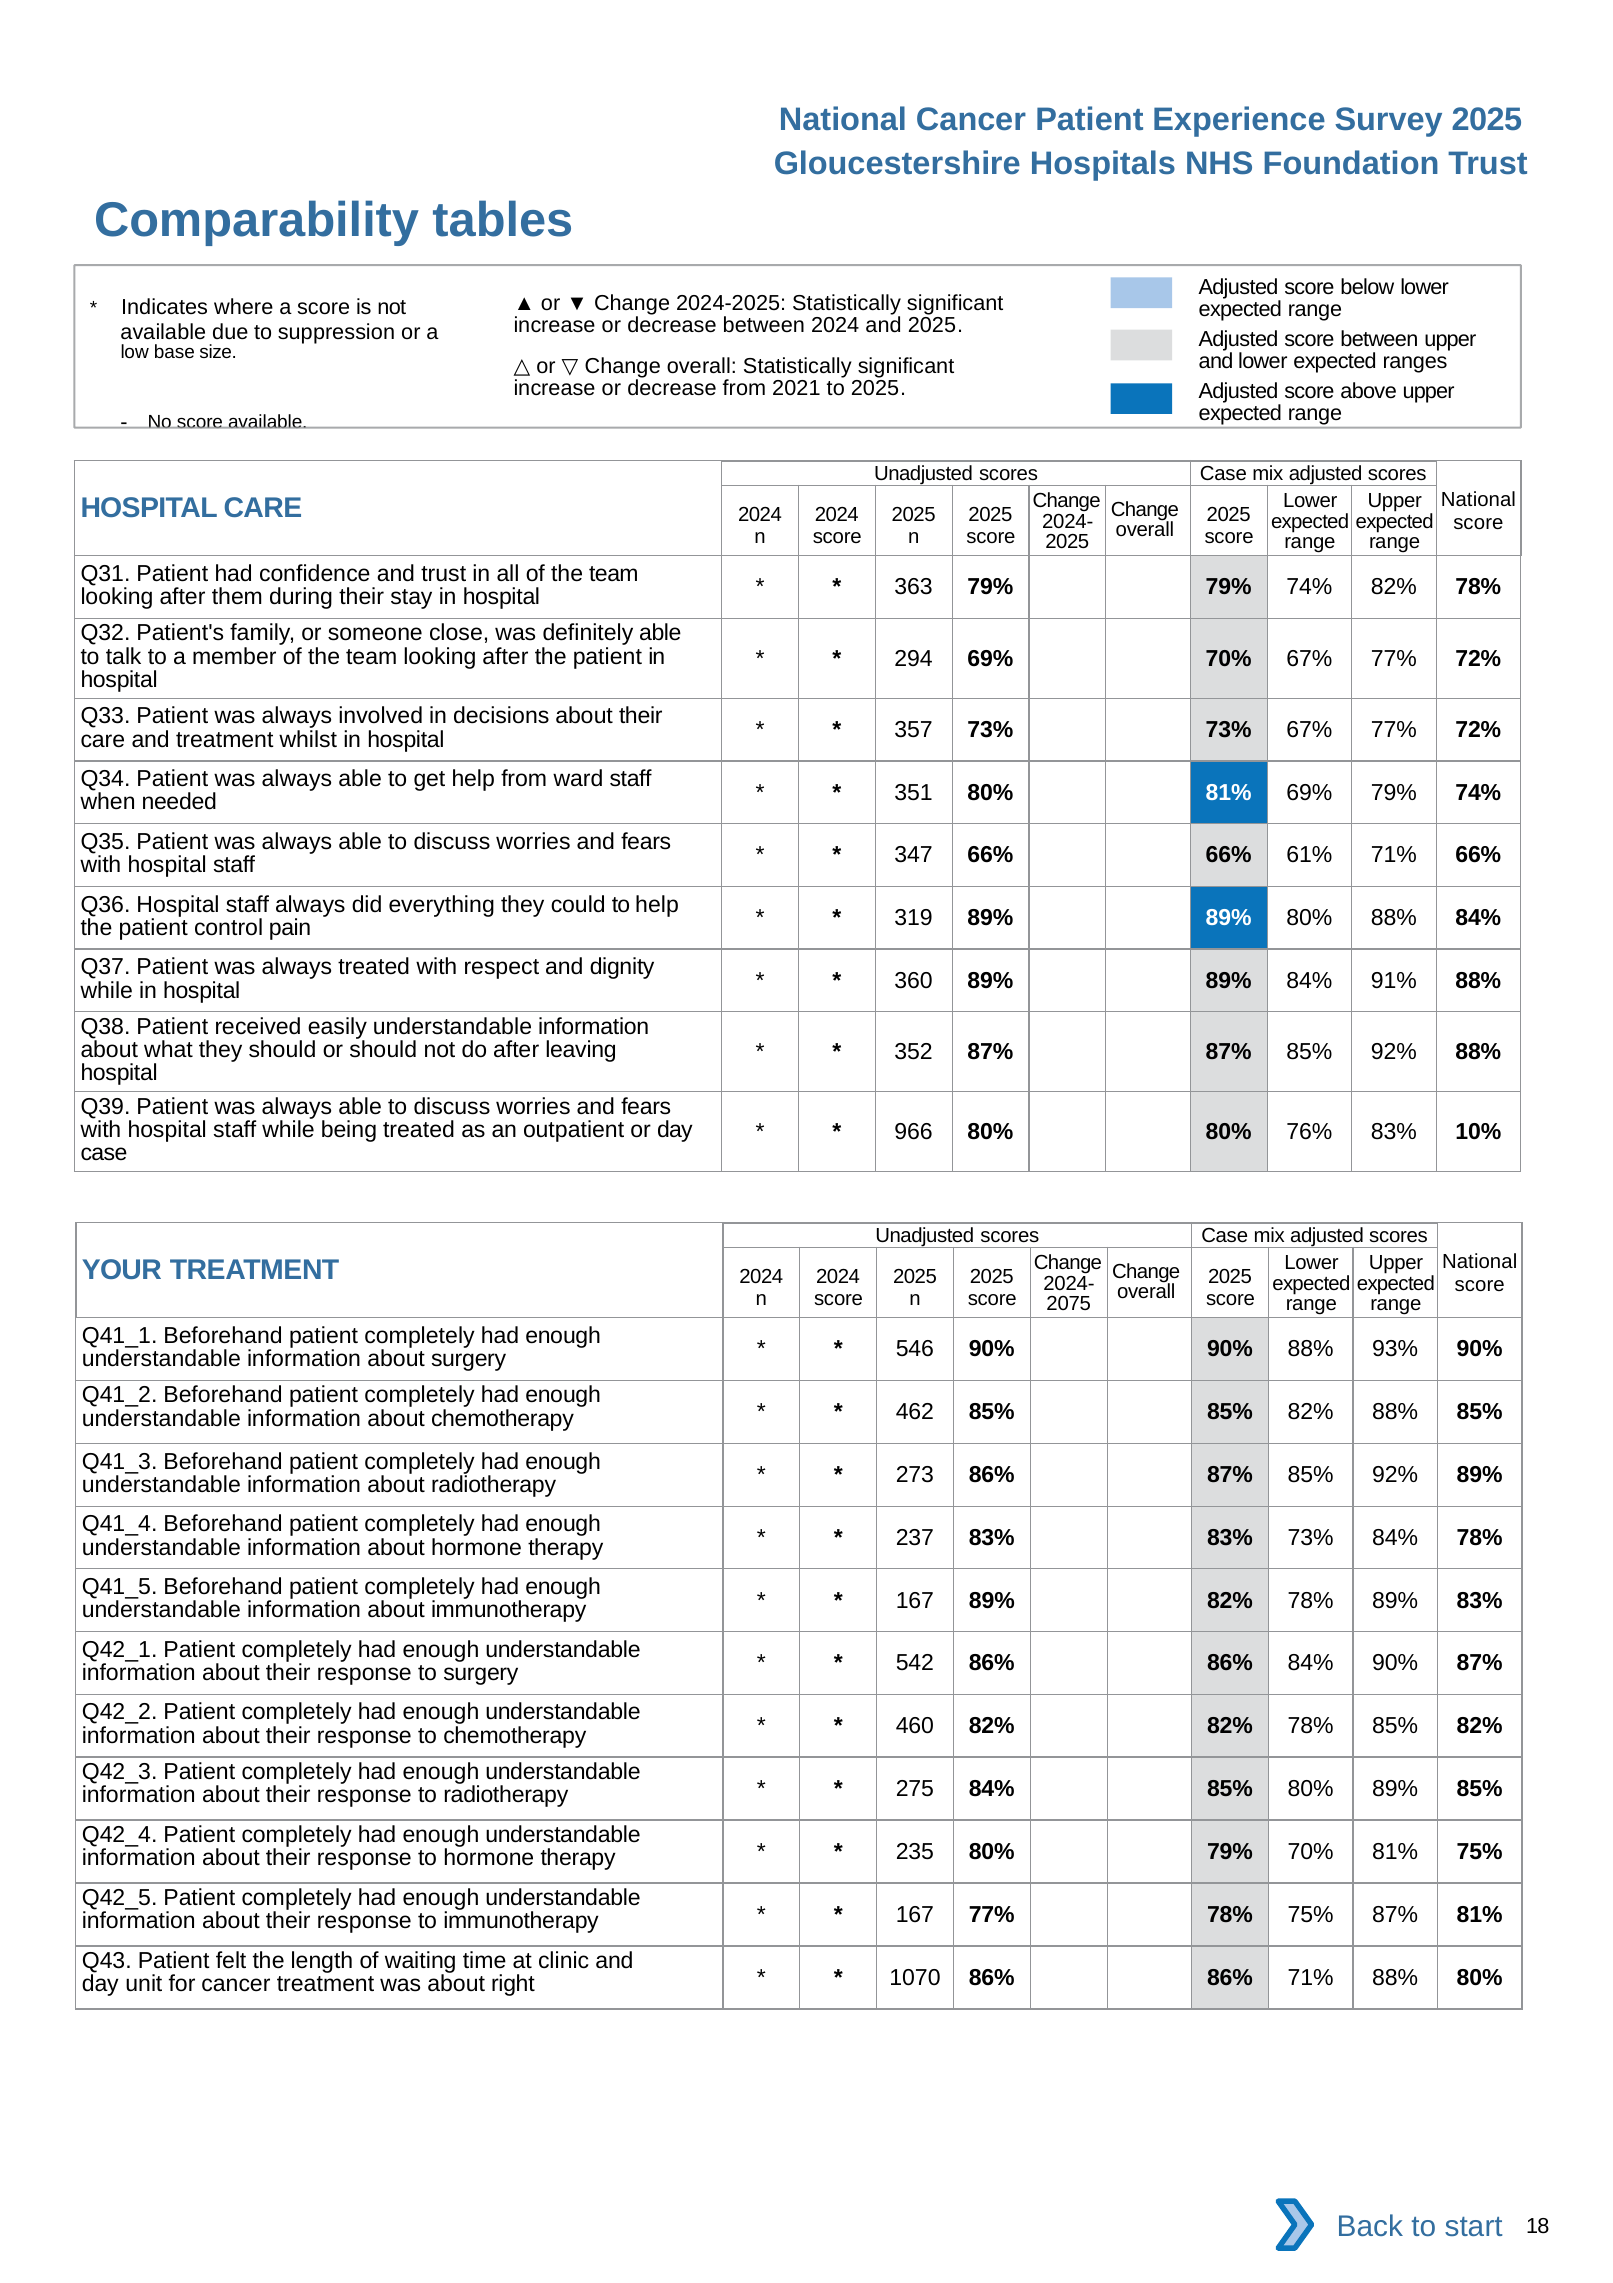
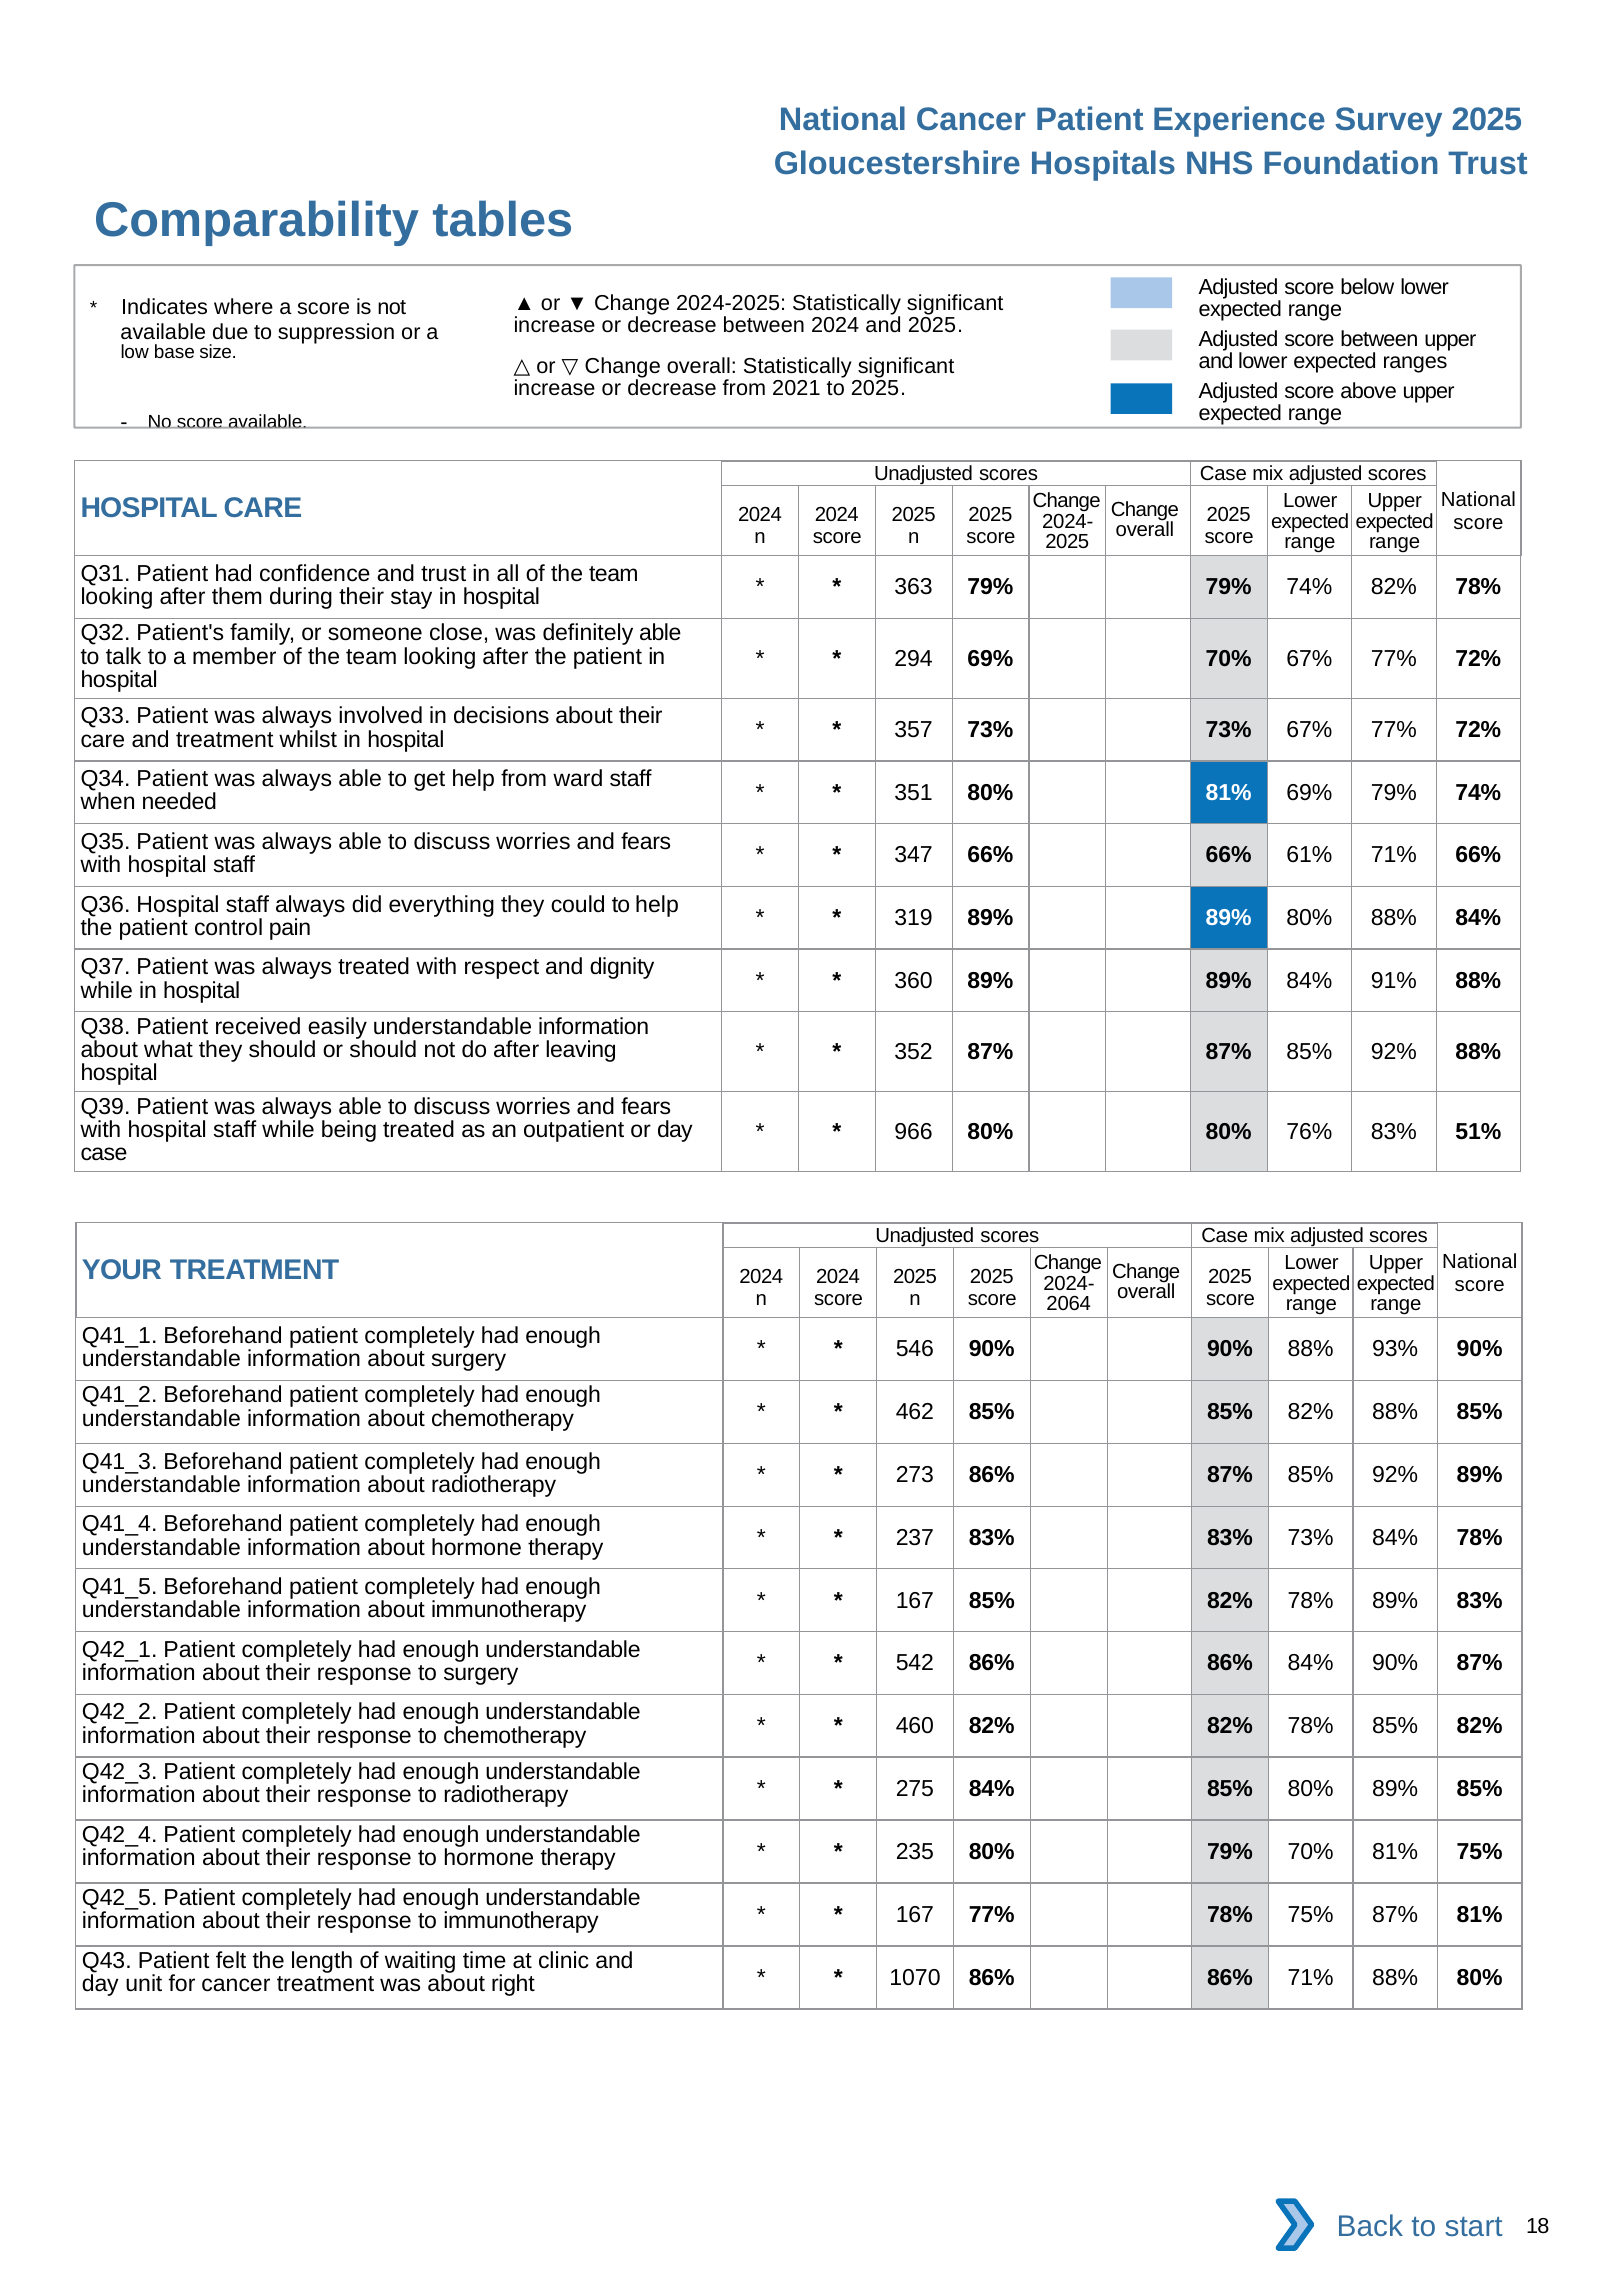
10%: 10% -> 51% (1478, 1132)
2075: 2075 -> 2064 (1069, 1304)
167 89%: 89% -> 85% (992, 1600)
